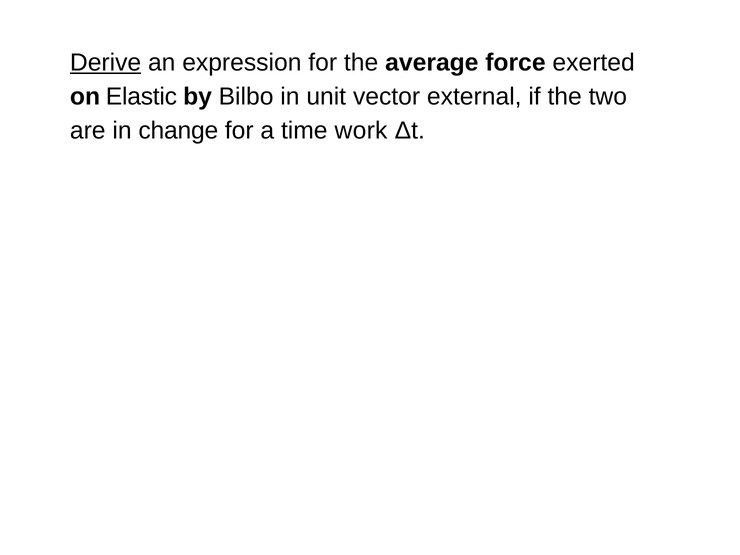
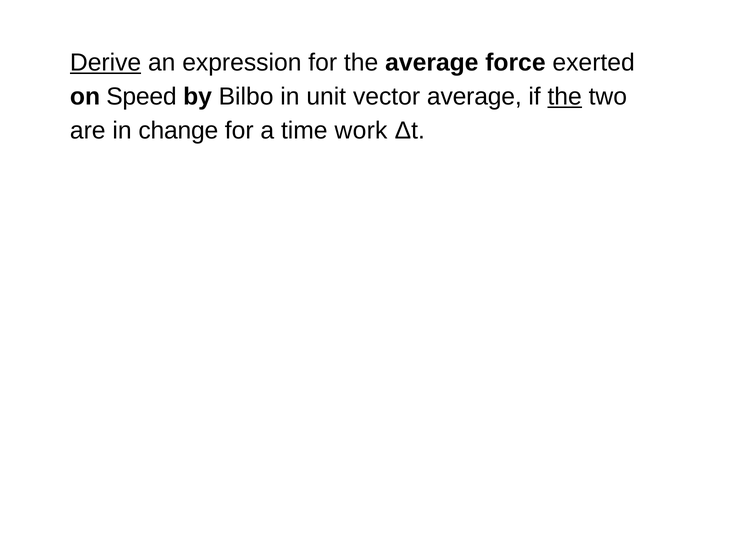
Elastic: Elastic -> Speed (141, 97)
vector external: external -> average (474, 97)
the underline: none -> present (565, 97)
